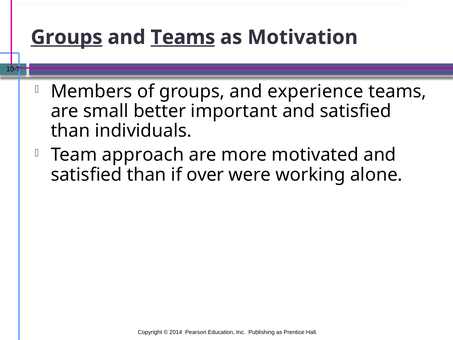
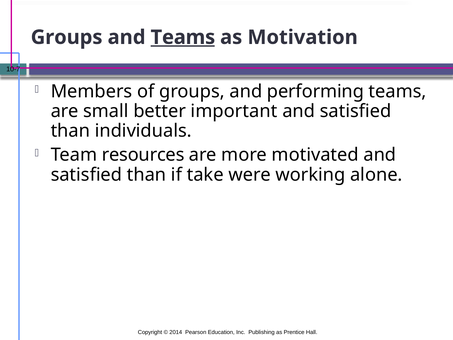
Groups underline: present -> none (67, 37)
experience: experience -> performing (315, 91)
approach: approach -> resources (143, 155)
over: over -> take (205, 175)
